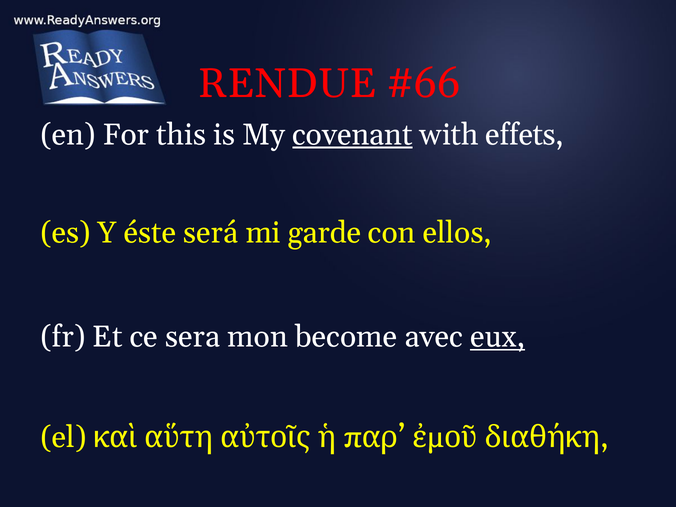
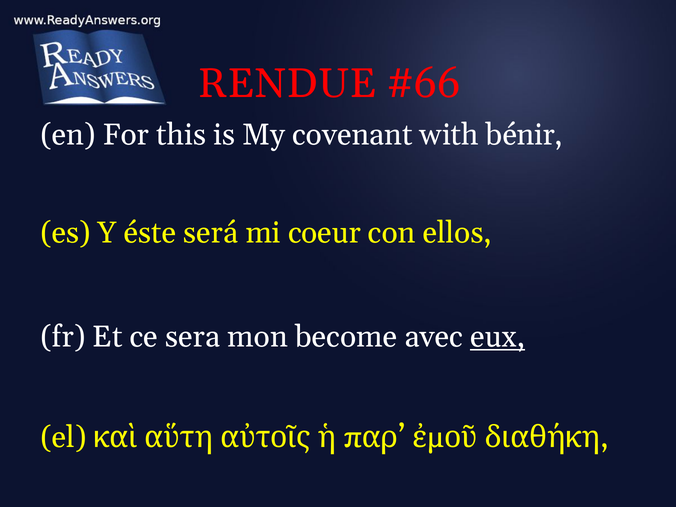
covenant underline: present -> none (352, 135)
effets: effets -> bénir (524, 135)
garde: garde -> coeur (324, 233)
